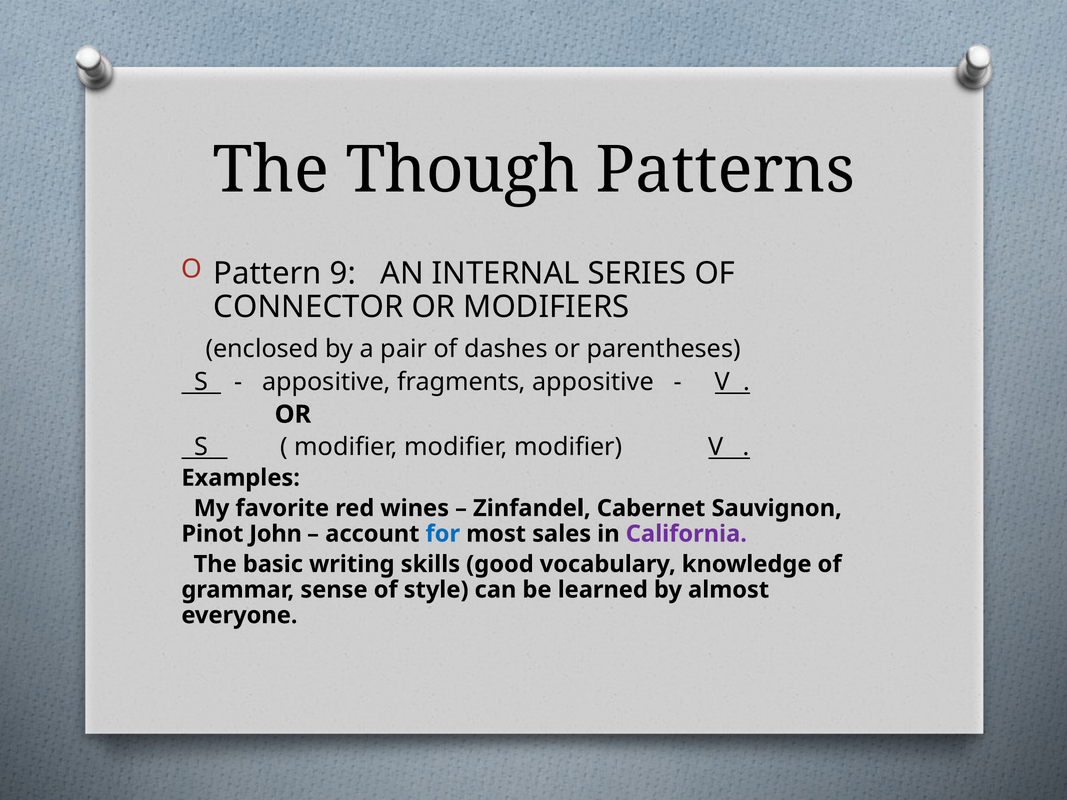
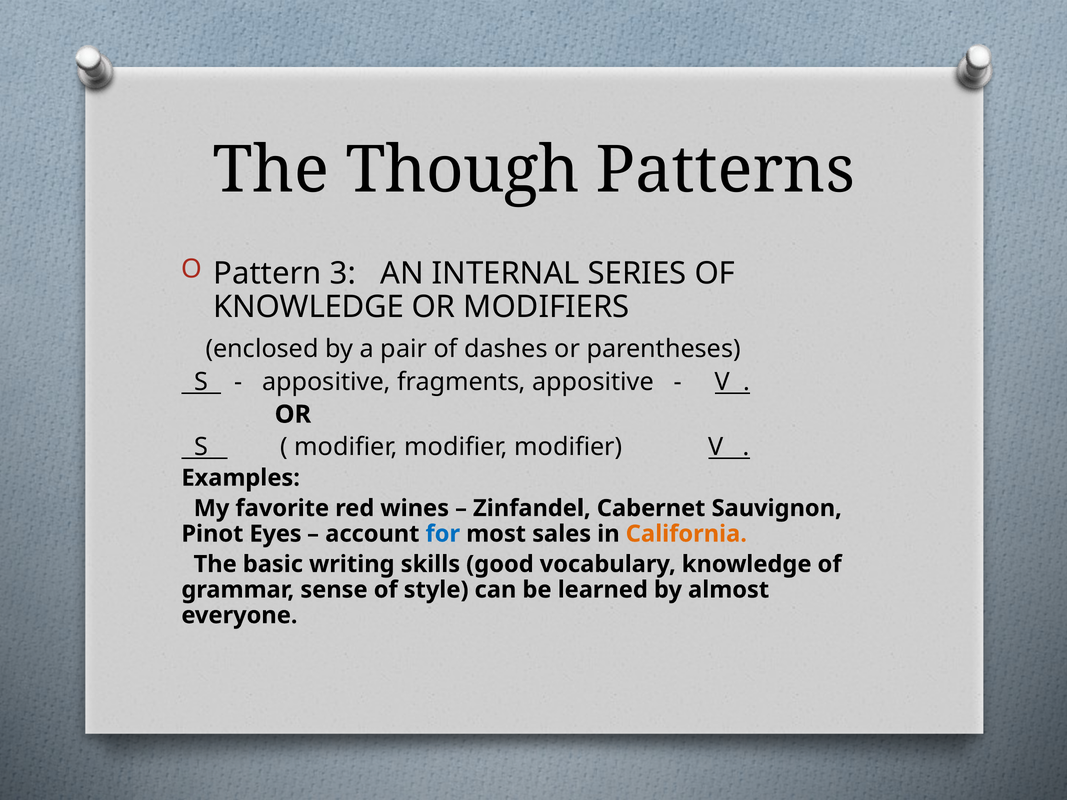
9: 9 -> 3 (343, 273)
CONNECTOR: CONNECTOR -> KNOWLEDGE (309, 307)
John: John -> Eyes (276, 534)
California colour: purple -> orange (686, 534)
